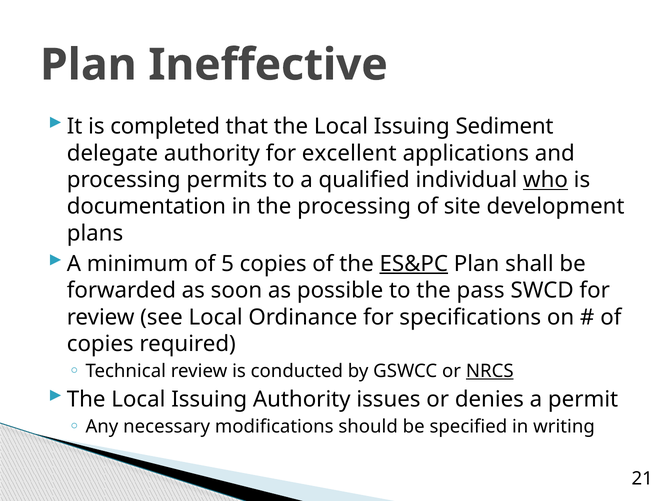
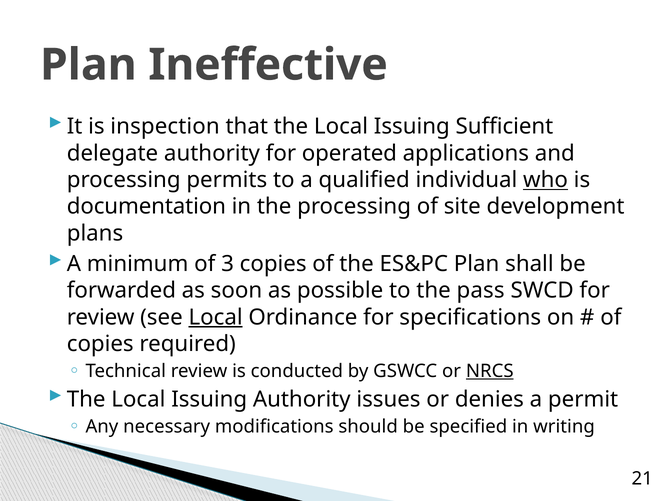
completed: completed -> inspection (165, 127)
Sediment: Sediment -> Sufficient (504, 127)
excellent: excellent -> operated (349, 153)
5: 5 -> 3 (228, 264)
ES&PC underline: present -> none (414, 264)
Local underline: none -> present (216, 318)
